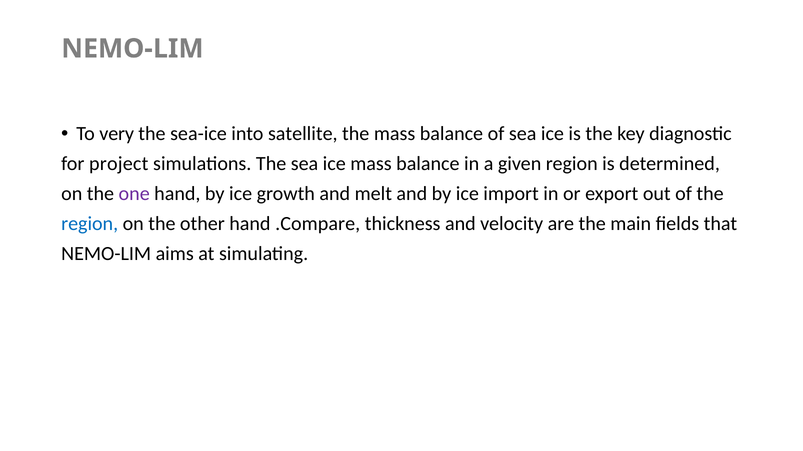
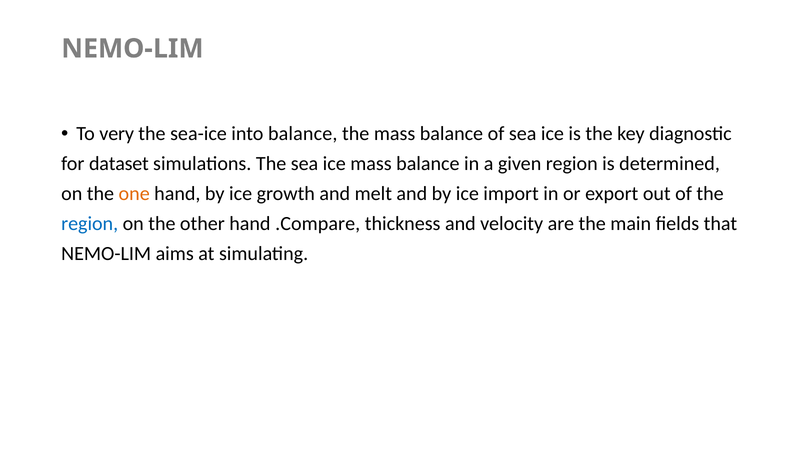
into satellite: satellite -> balance (303, 134)
project: project -> dataset (119, 164)
one colour: purple -> orange (134, 194)
